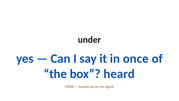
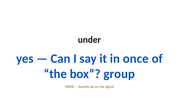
heard: heard -> group (119, 74)
